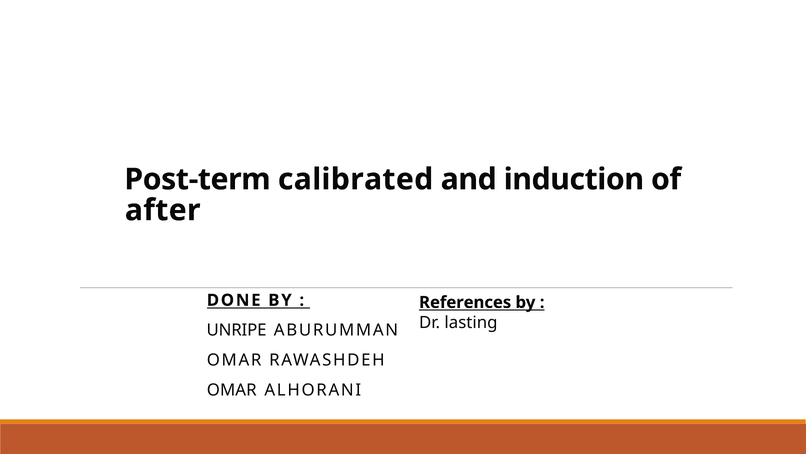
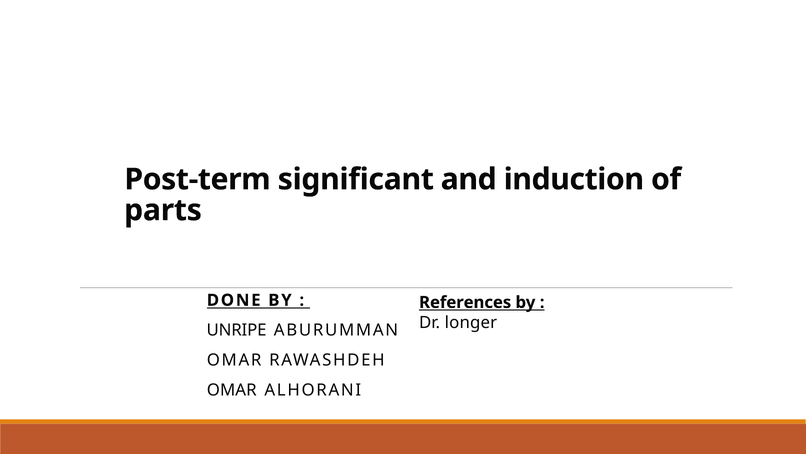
calibrated: calibrated -> significant (356, 179)
after: after -> parts (163, 210)
lasting: lasting -> longer (471, 322)
